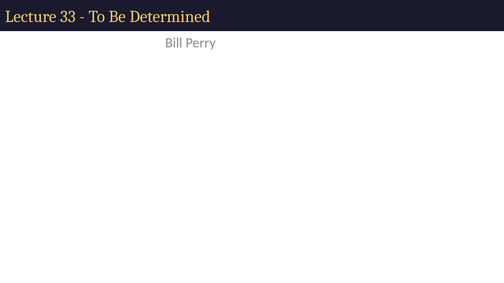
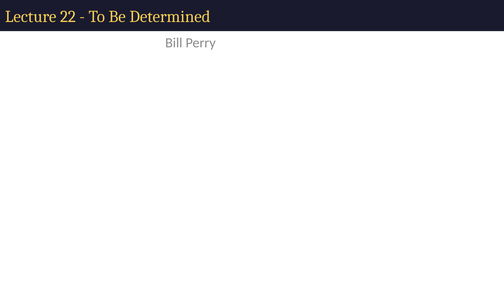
33: 33 -> 22 (68, 17)
